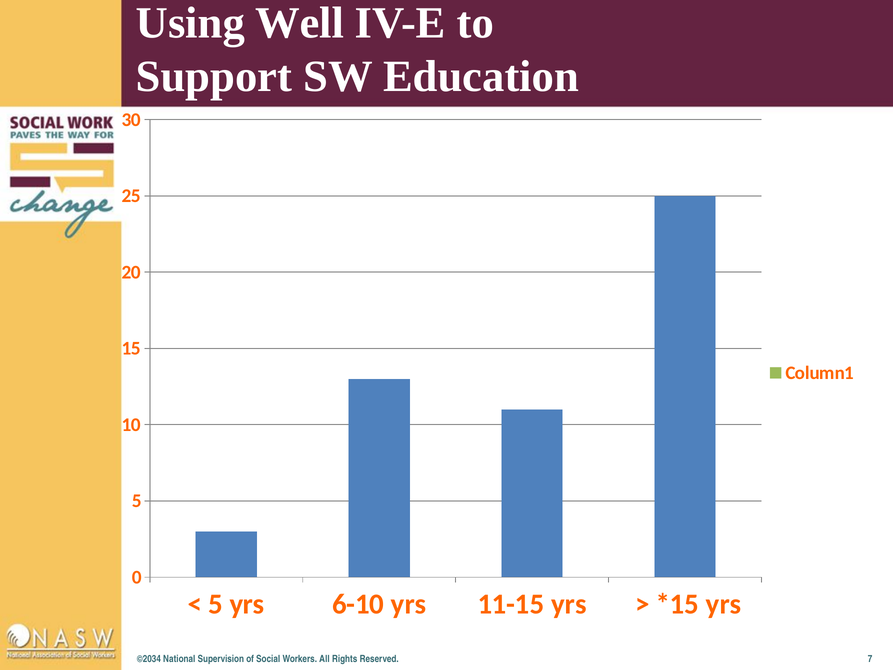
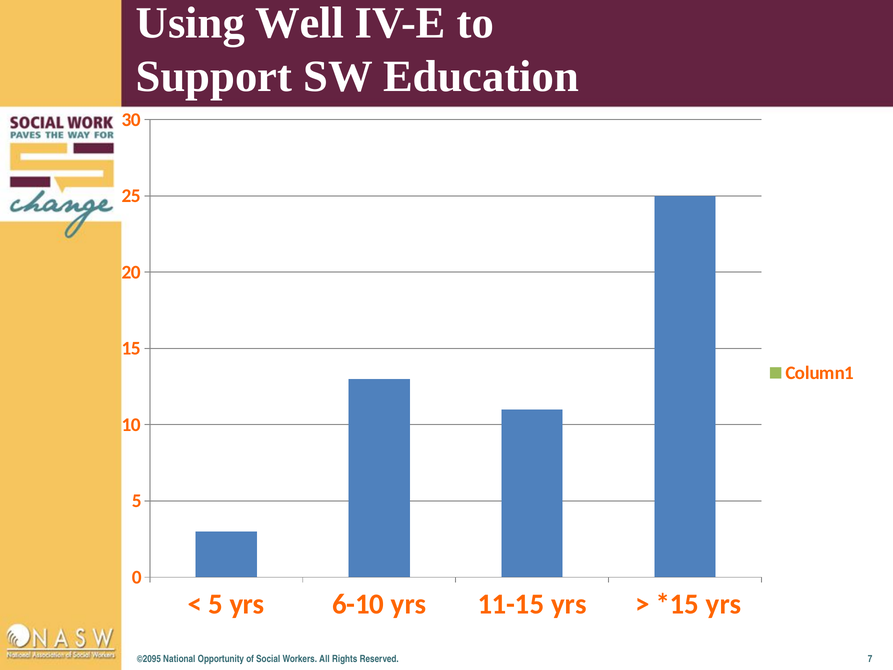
©2034: ©2034 -> ©2095 (149, 659)
Supervision: Supervision -> Opportunity (221, 659)
